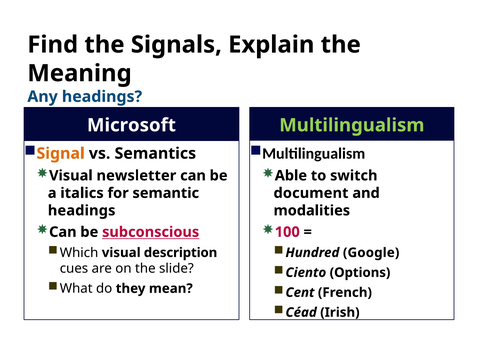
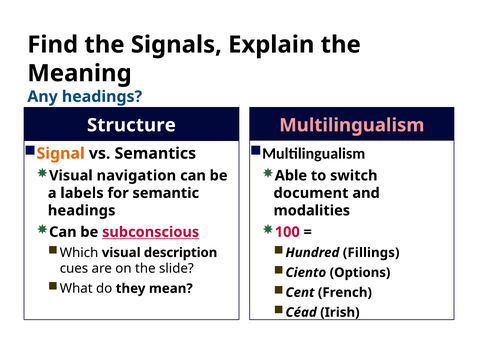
Microsoft: Microsoft -> Structure (131, 125)
Multilingualism colour: light green -> pink (352, 125)
newsletter: newsletter -> navigation (136, 176)
italics: italics -> labels (82, 193)
Google: Google -> Fillings (371, 253)
